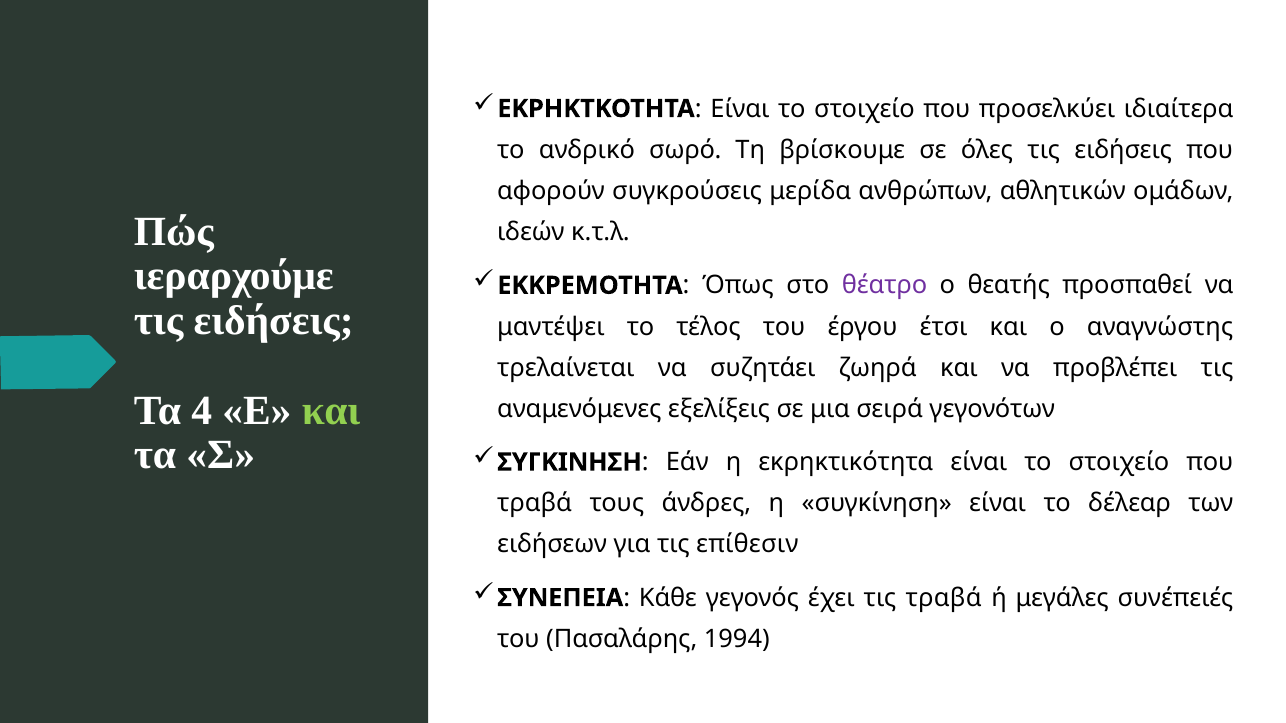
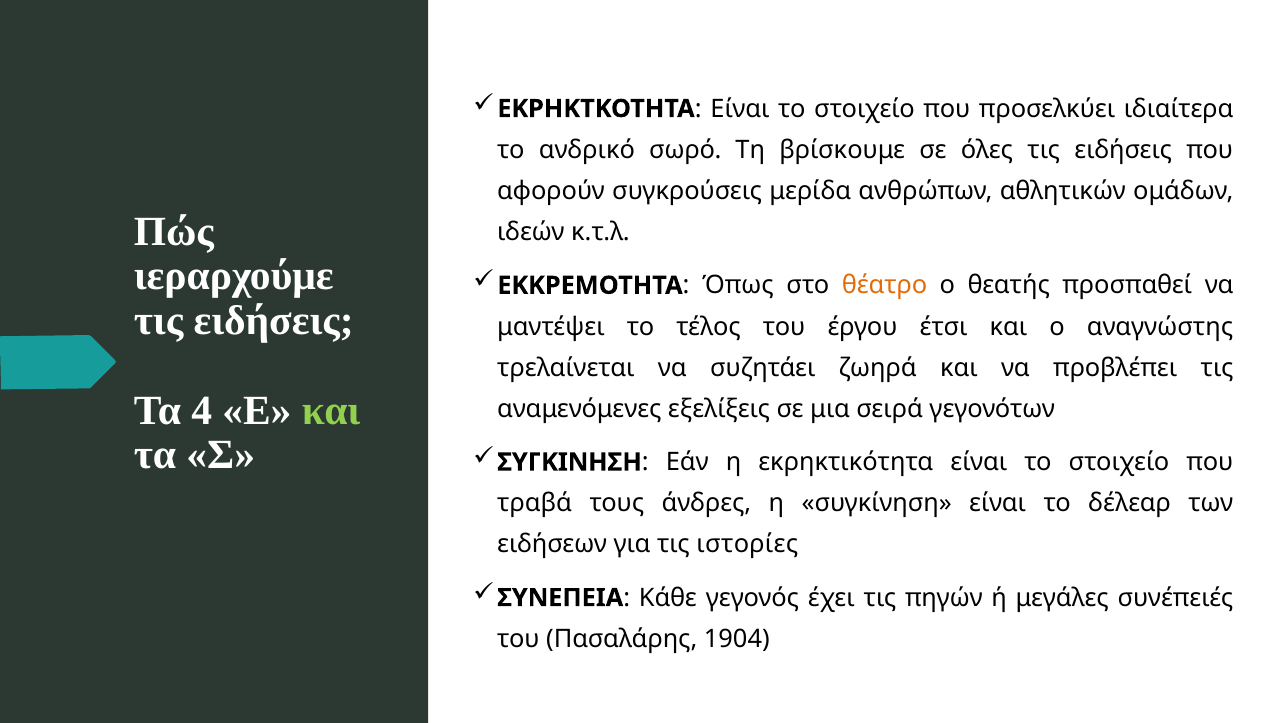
θέατρο colour: purple -> orange (885, 286)
επίθεσιν: επίθεσιν -> ιστορίες (747, 545)
τις τραβά: τραβά -> πηγών (944, 598)
1994: 1994 -> 1904 (737, 639)
